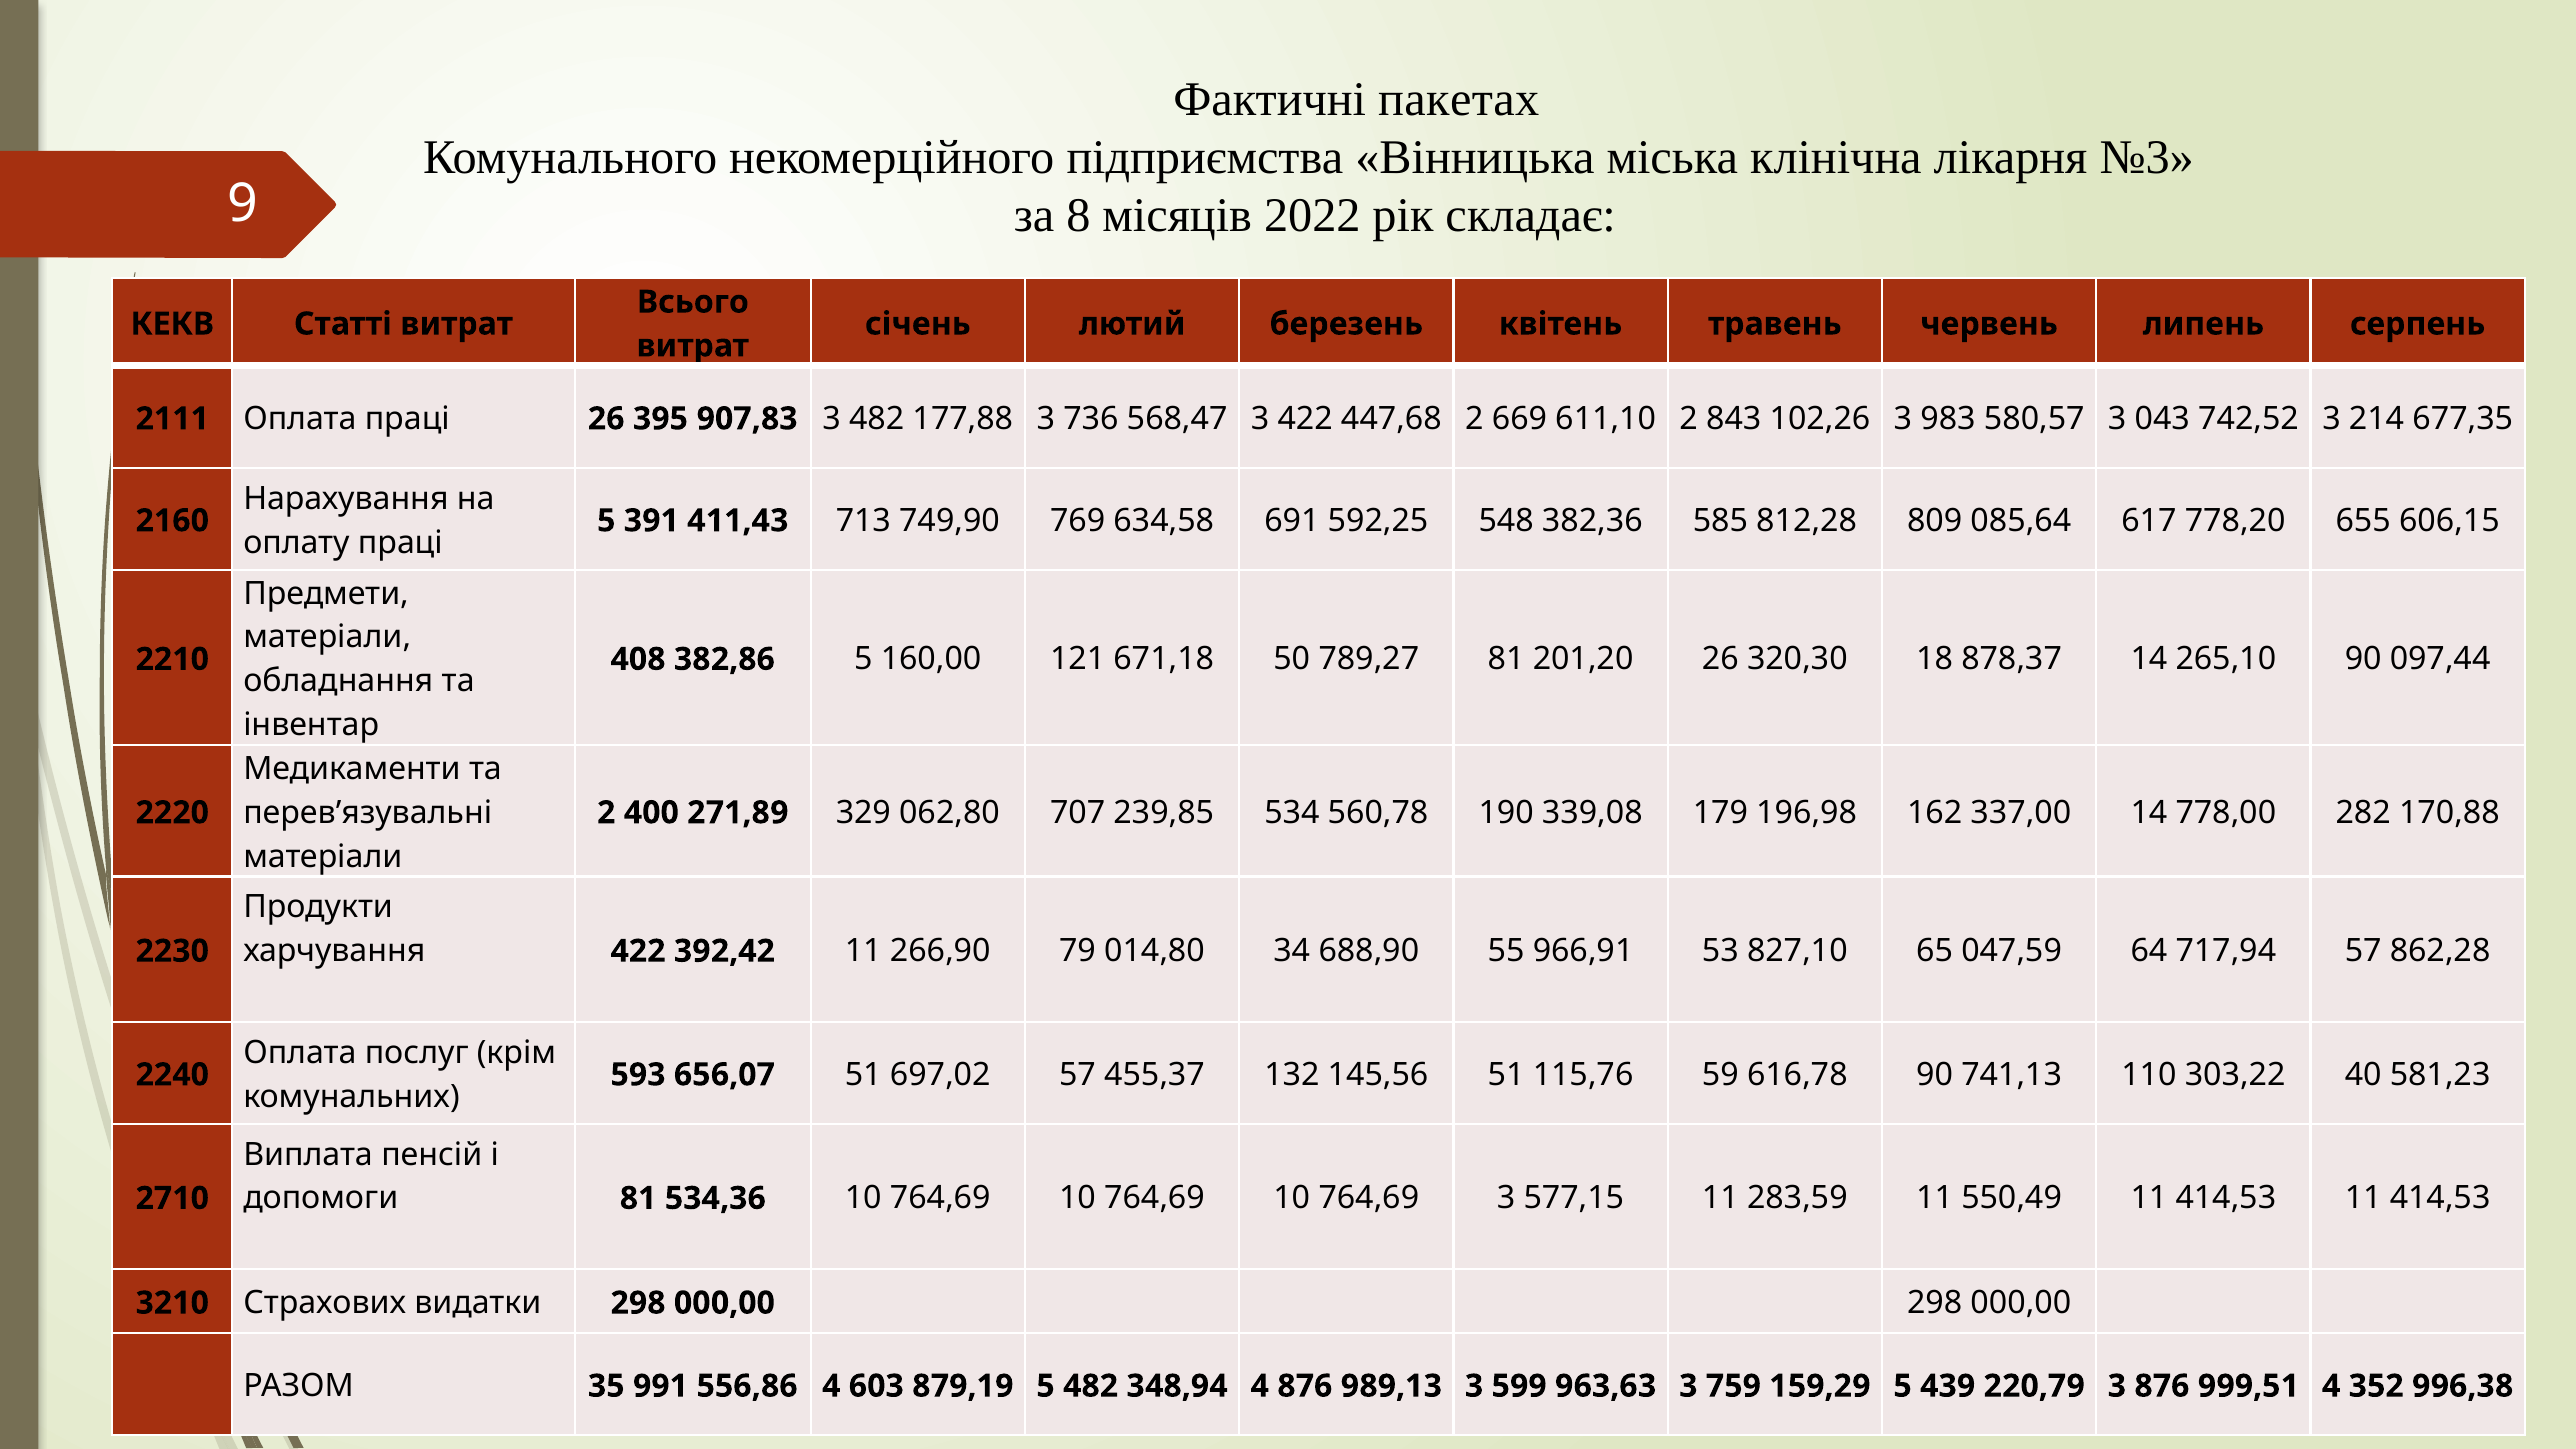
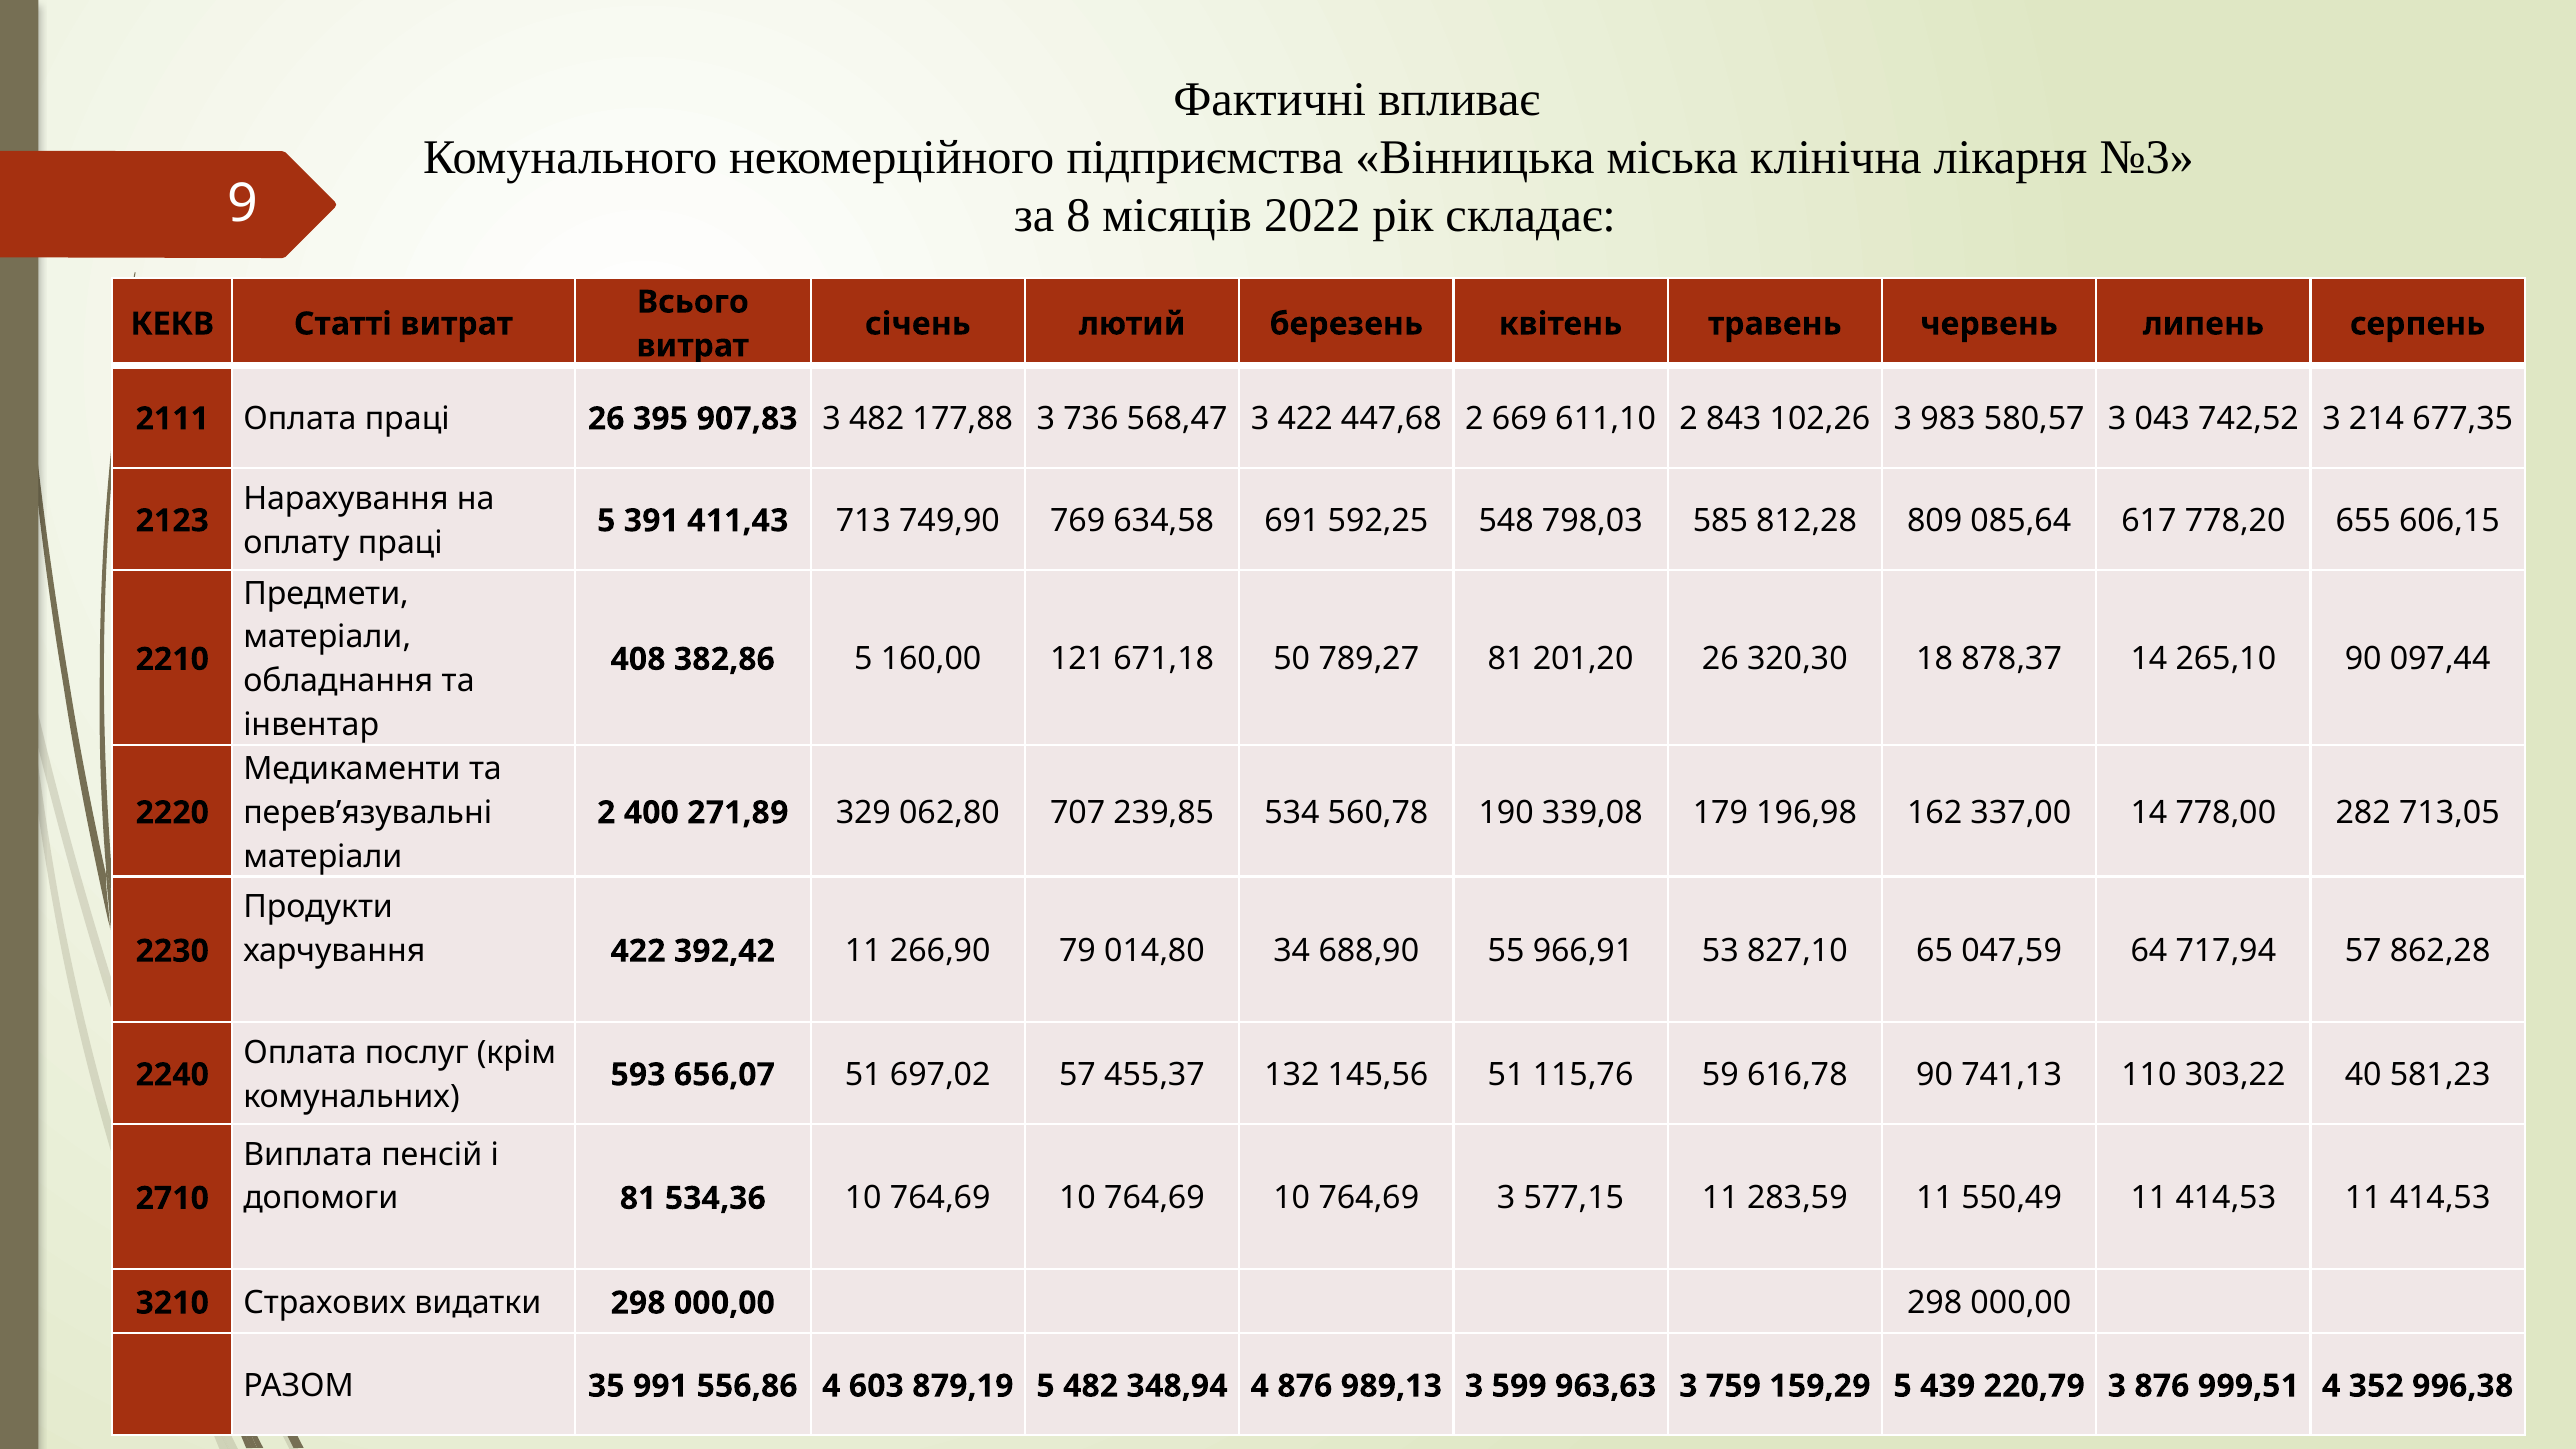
пакетах: пакетах -> впливає (1459, 99)
2160: 2160 -> 2123 (172, 521)
382,36: 382,36 -> 798,03 (1592, 521)
170,88: 170,88 -> 713,05 (2449, 813)
